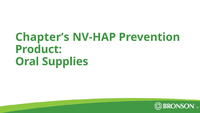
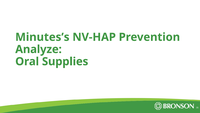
Chapter’s: Chapter’s -> Minutes’s (42, 37)
Product: Product -> Analyze (39, 49)
